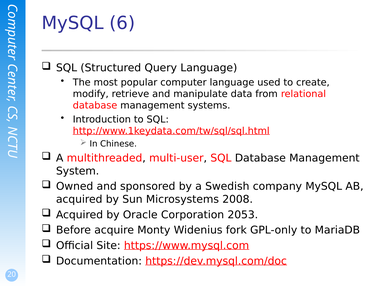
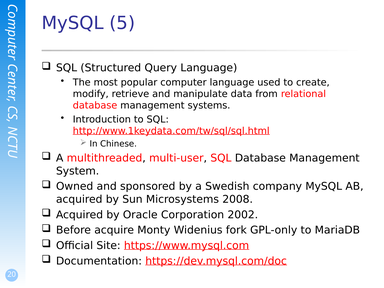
6: 6 -> 5 (122, 23)
2053: 2053 -> 2002 (243, 215)
